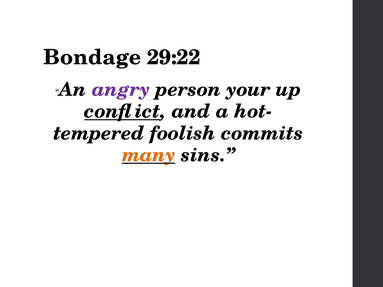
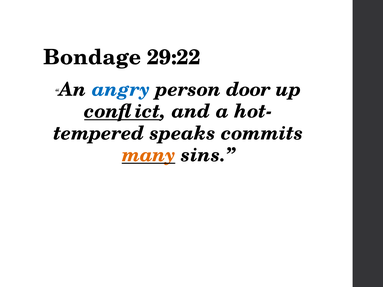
angry colour: purple -> blue (121, 90)
your: your -> door (249, 90)
foolish: foolish -> speaks (183, 133)
